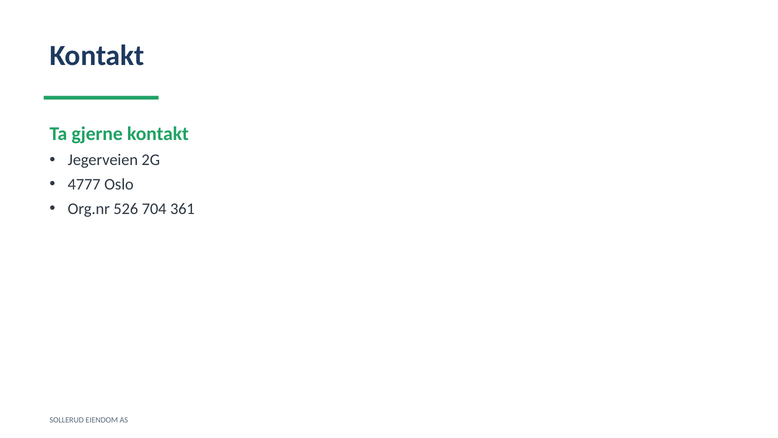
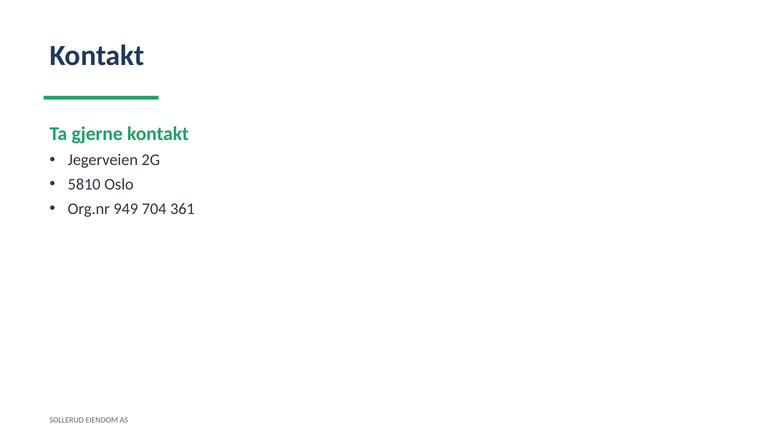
4777: 4777 -> 5810 (84, 184)
526: 526 -> 949 (126, 209)
